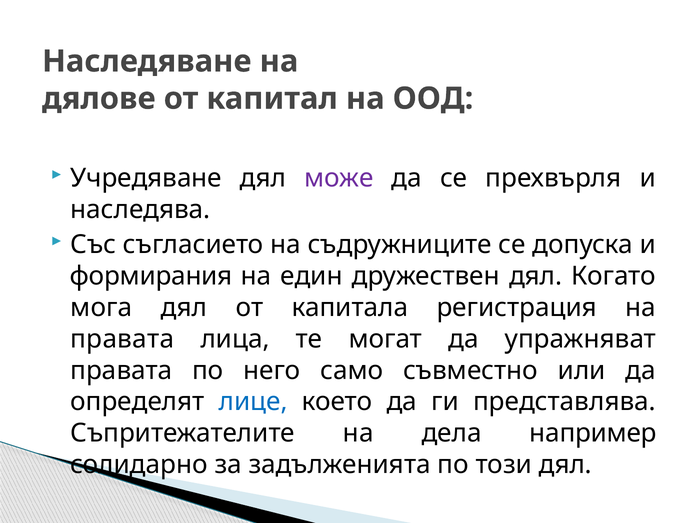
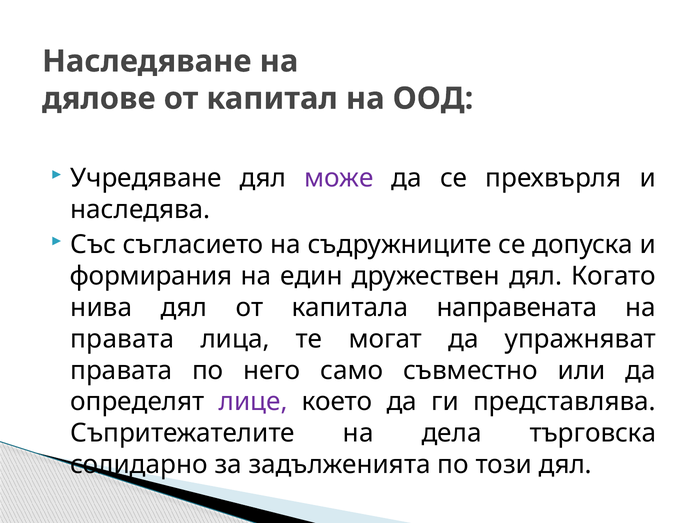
мога: мога -> нива (101, 307)
регистрация: регистрация -> направената (517, 307)
лице colour: blue -> purple (253, 402)
например: например -> търговска (593, 433)
